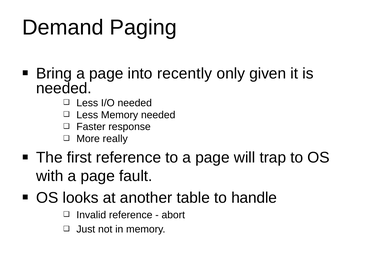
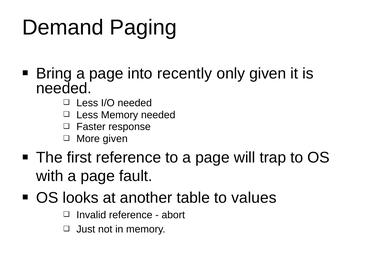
More really: really -> given (115, 139)
handle: handle -> values (254, 197)
